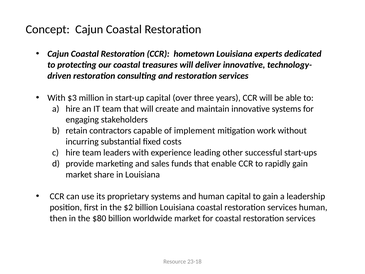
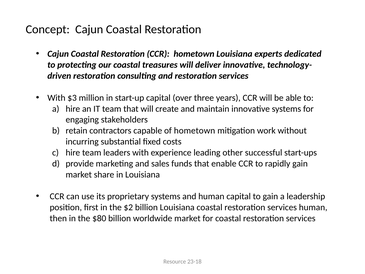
of implement: implement -> hometown (195, 131)
